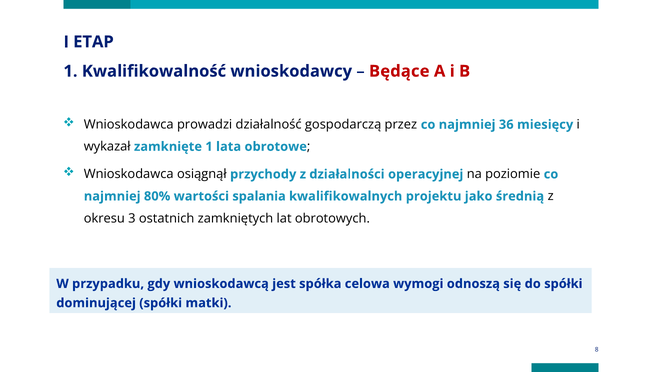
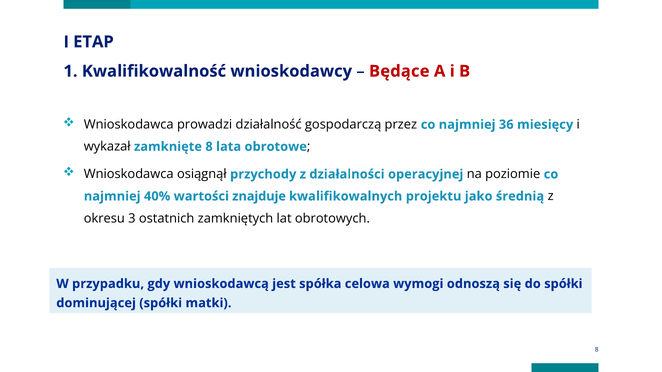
zamknięte 1: 1 -> 8 (209, 147)
80%: 80% -> 40% (157, 196)
spalania: spalania -> znajduje (259, 196)
